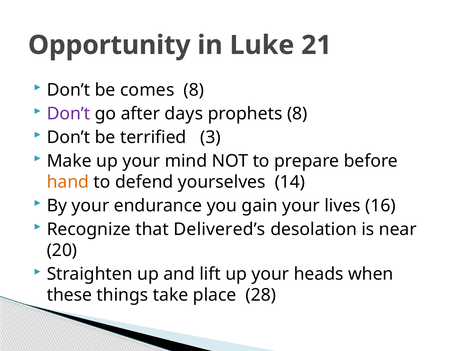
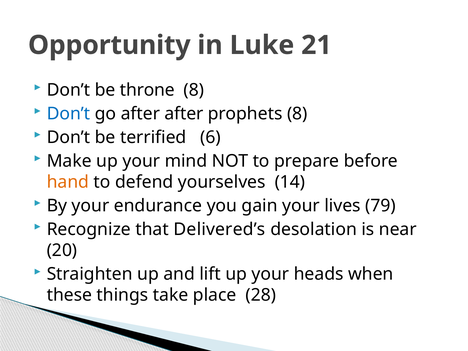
comes: comes -> throne (147, 90)
Don’t colour: purple -> blue (68, 114)
after days: days -> after (184, 114)
3: 3 -> 6 (210, 137)
16: 16 -> 79 (380, 206)
